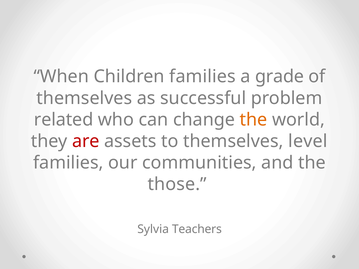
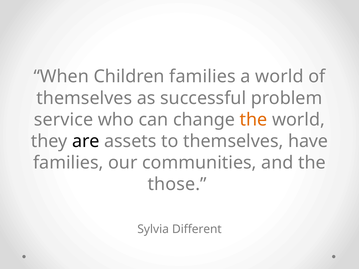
a grade: grade -> world (279, 77)
related: related -> service (64, 120)
are colour: red -> black (86, 141)
level: level -> have (308, 141)
Teachers: Teachers -> Different (197, 229)
